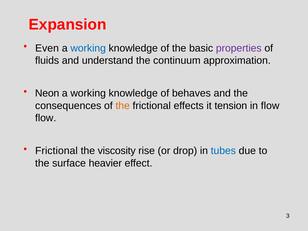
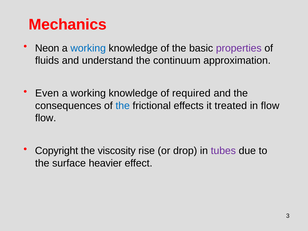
Expansion: Expansion -> Mechanics (68, 25)
Even: Even -> Neon (47, 48)
Neon: Neon -> Even (47, 93)
behaves: behaves -> required (191, 93)
the colour: orange -> blue (123, 106)
tension: tension -> treated (231, 106)
Frictional: Frictional -> Copyright (57, 151)
tubes colour: blue -> purple (223, 151)
